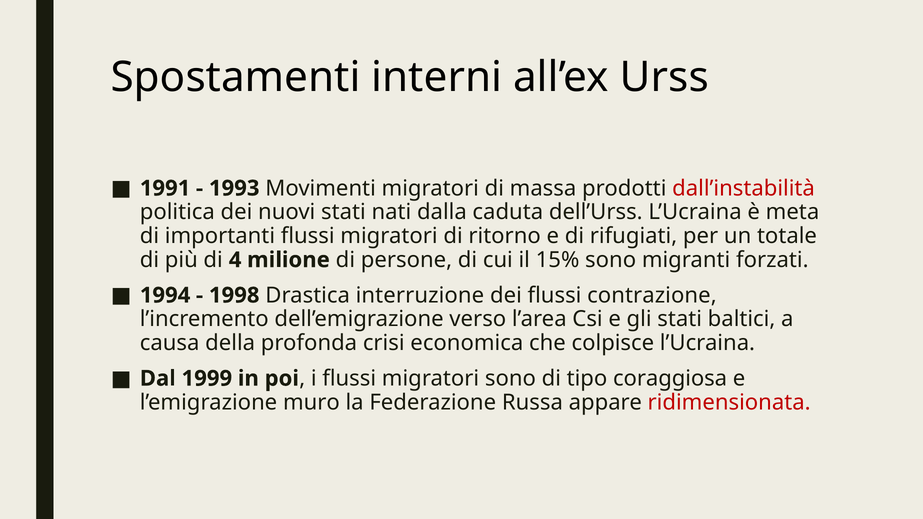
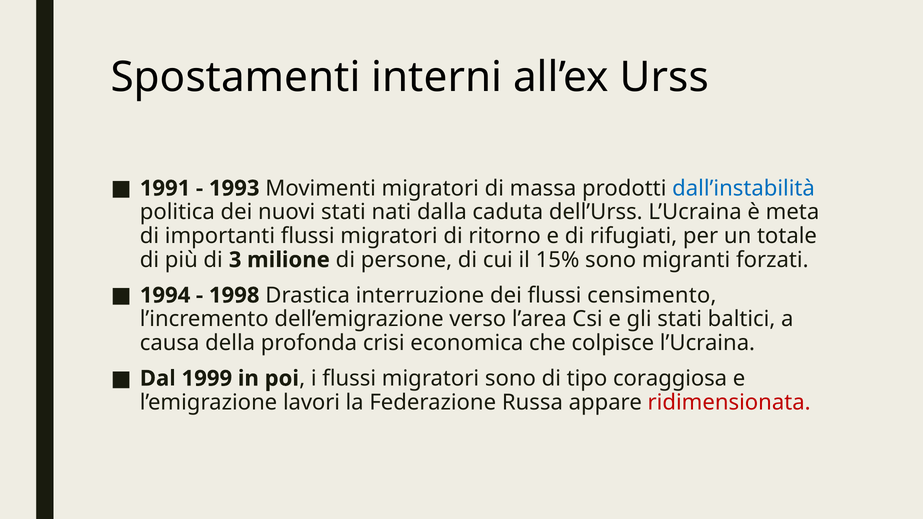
dall’instabilità colour: red -> blue (744, 188)
4: 4 -> 3 (235, 260)
contrazione: contrazione -> censimento (652, 295)
muro: muro -> lavori (311, 402)
